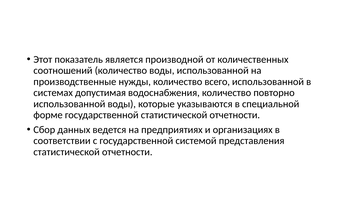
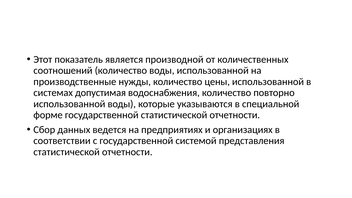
всего: всего -> цены (217, 82)
